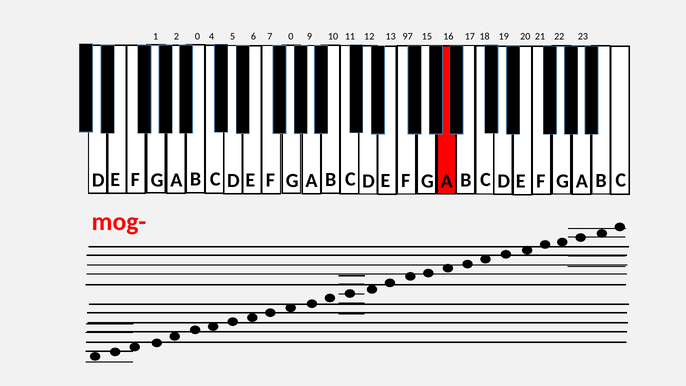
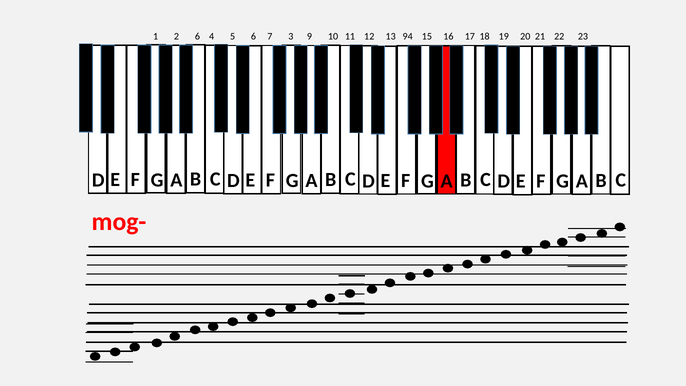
2 0: 0 -> 6 (197, 36)
7 0: 0 -> 3 (291, 36)
97: 97 -> 94 (408, 36)
